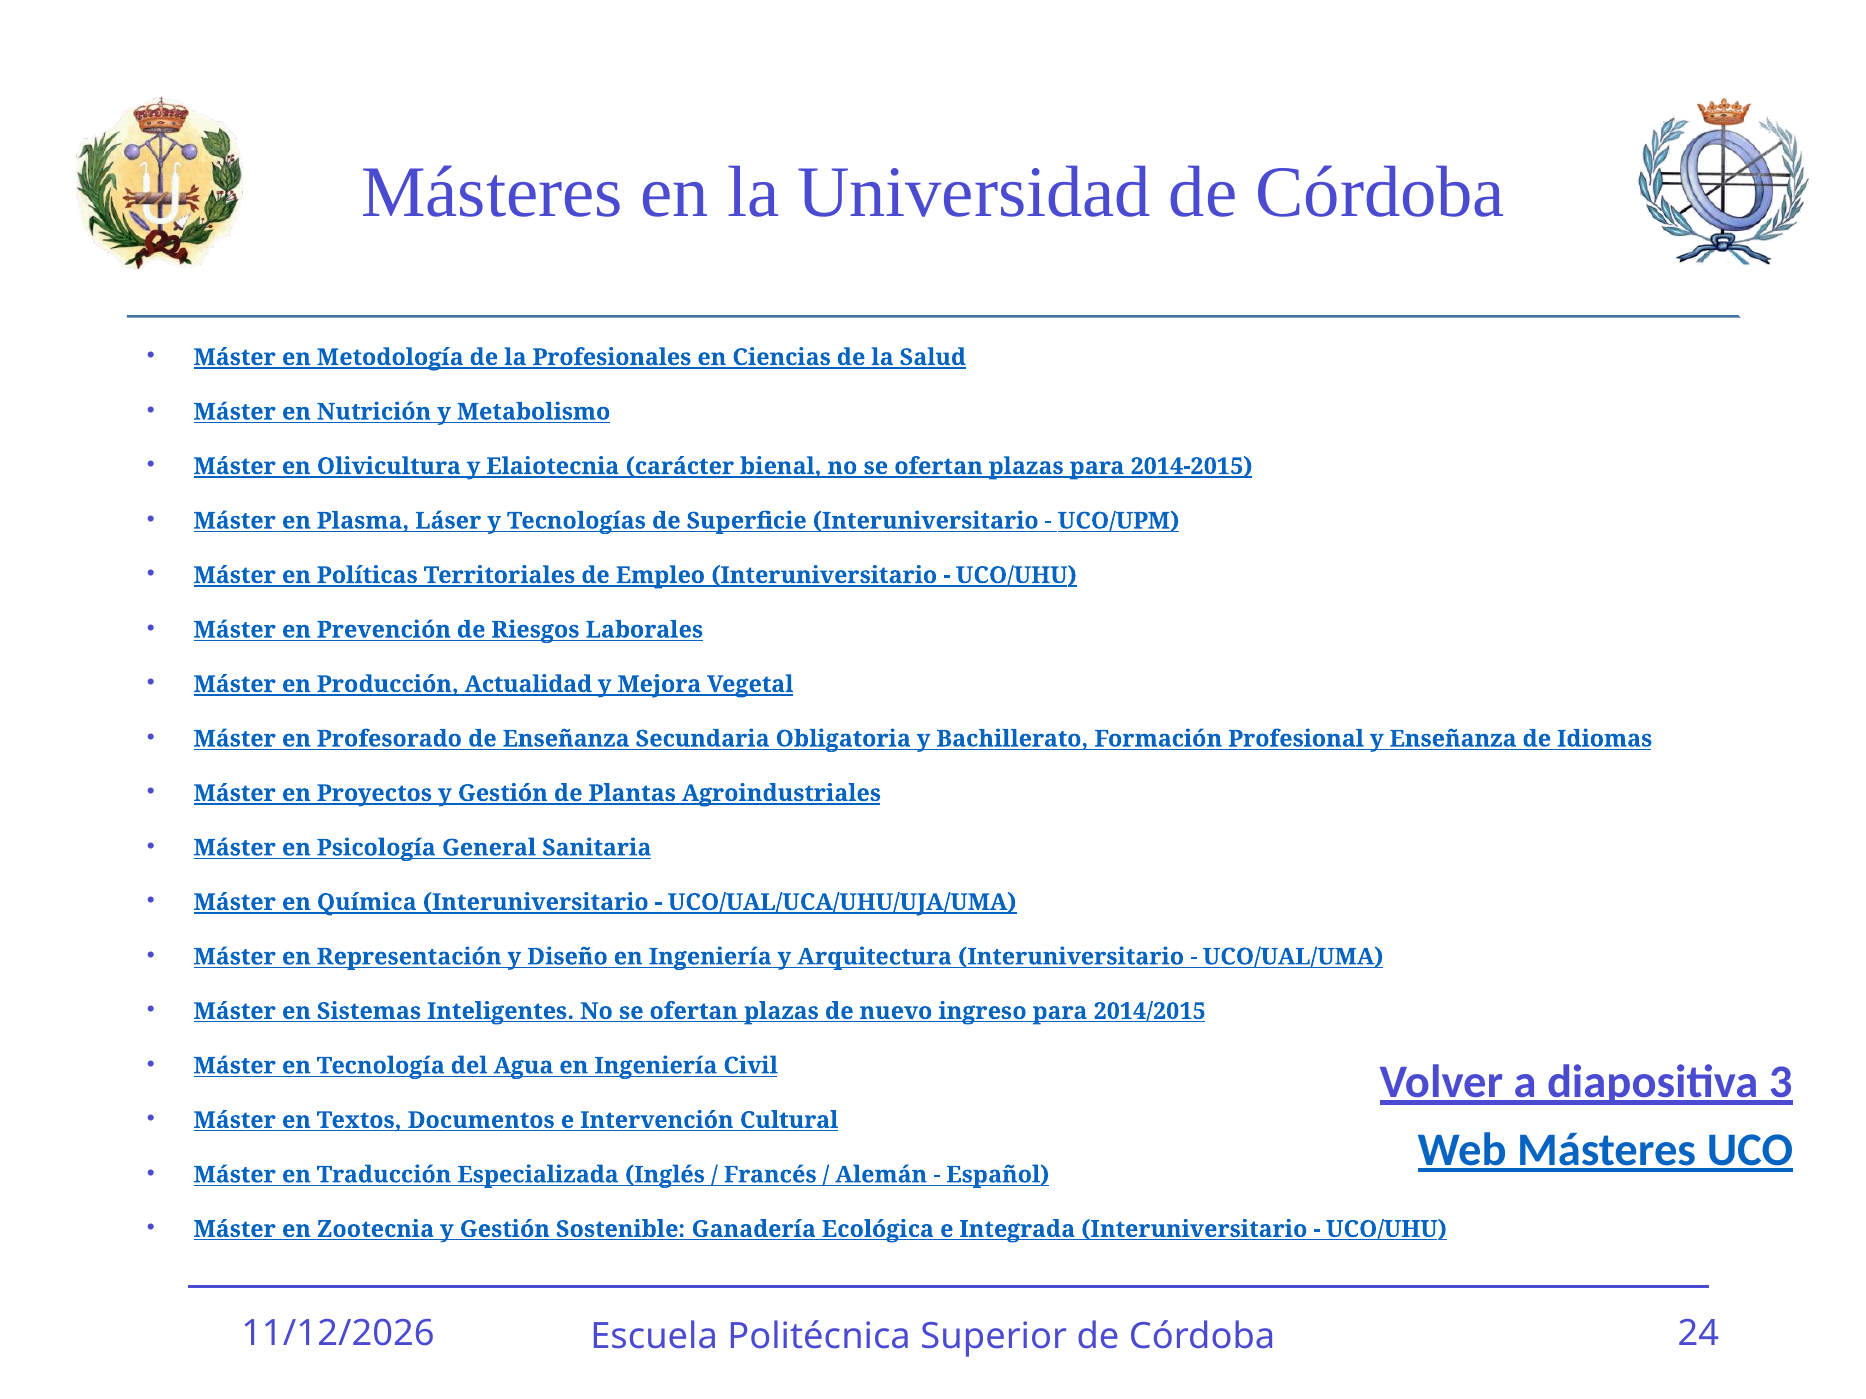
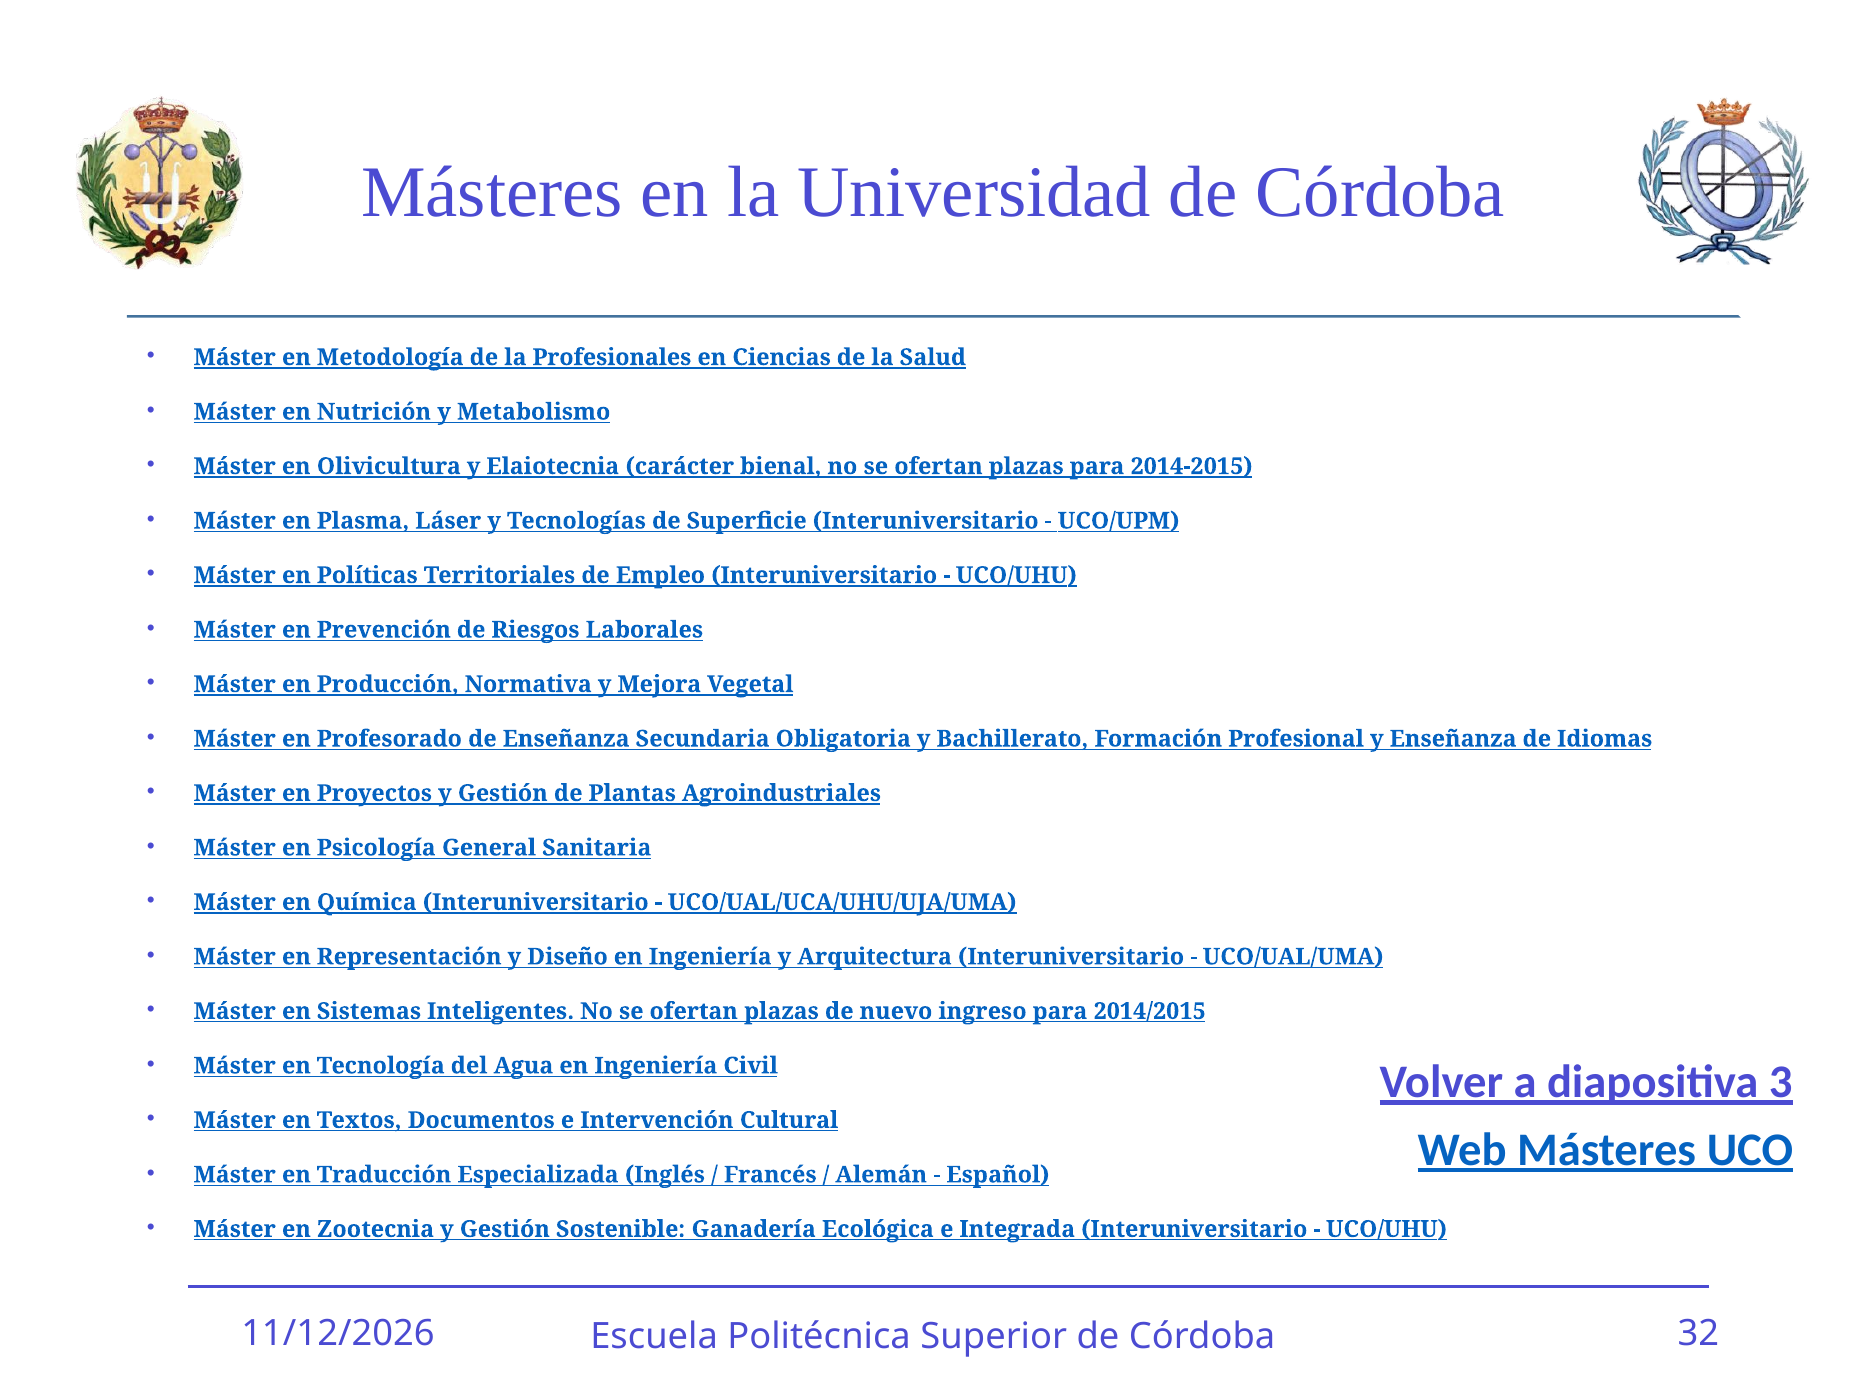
Actualidad: Actualidad -> Normativa (528, 685)
24: 24 -> 32 (1698, 1334)
